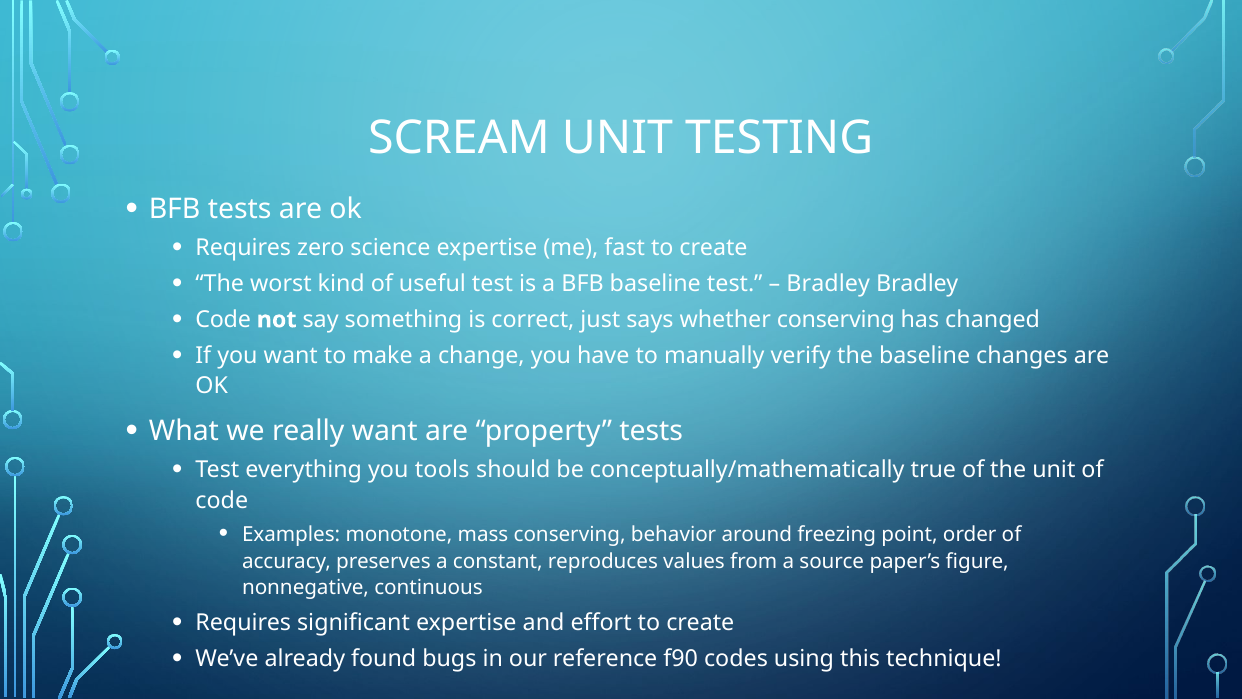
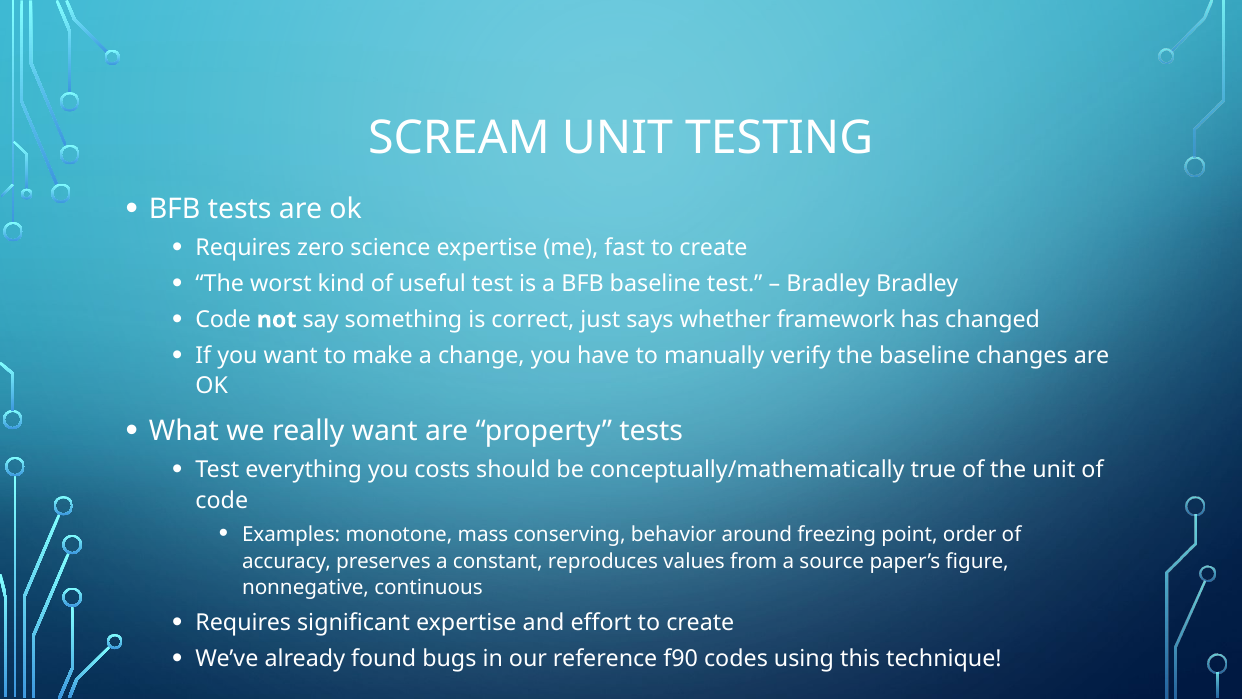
whether conserving: conserving -> framework (836, 319)
tools: tools -> costs (442, 470)
